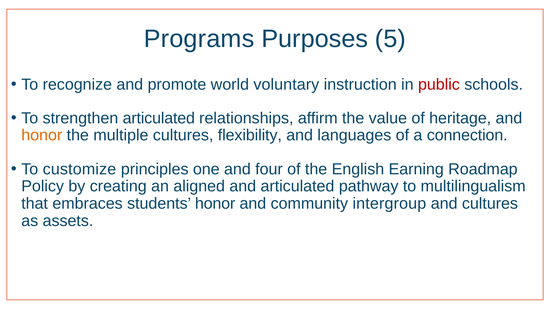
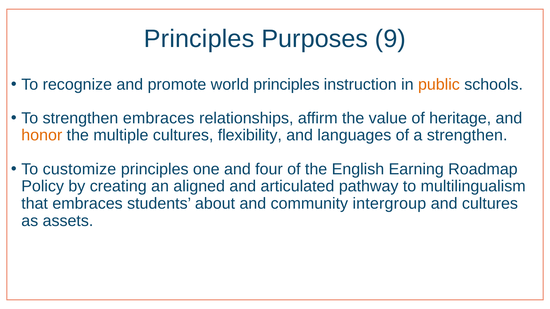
Programs: Programs -> Principles (199, 39)
5: 5 -> 9 (390, 39)
world voluntary: voluntary -> principles (286, 85)
public colour: red -> orange (439, 85)
strengthen articulated: articulated -> embraces (159, 118)
a connection: connection -> strengthen (467, 136)
students honor: honor -> about (215, 204)
